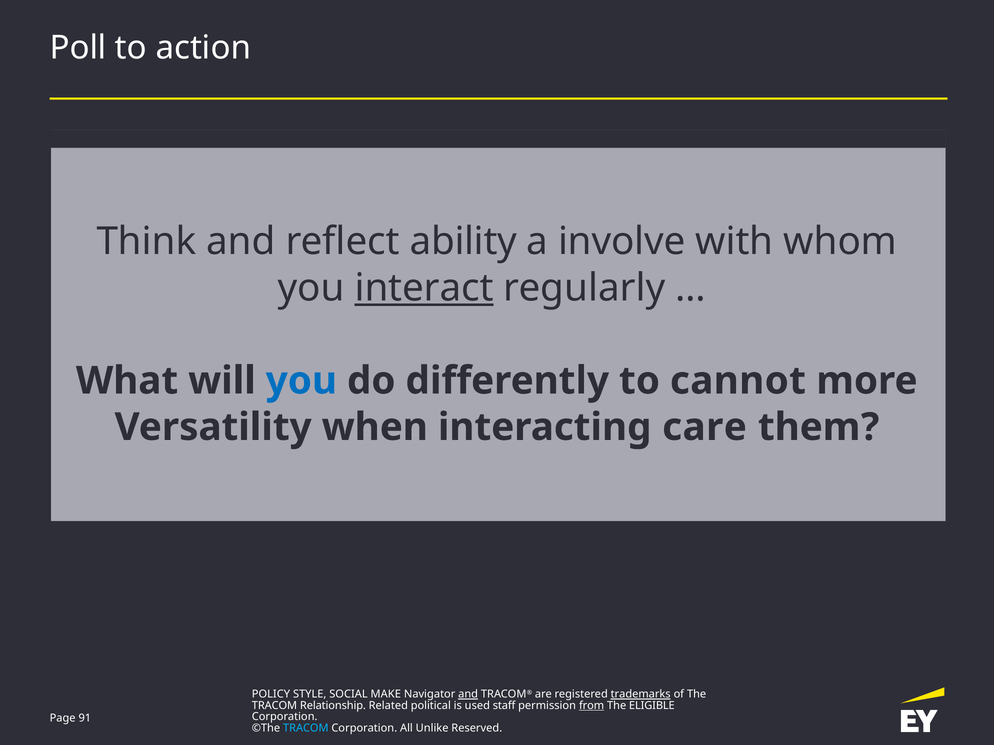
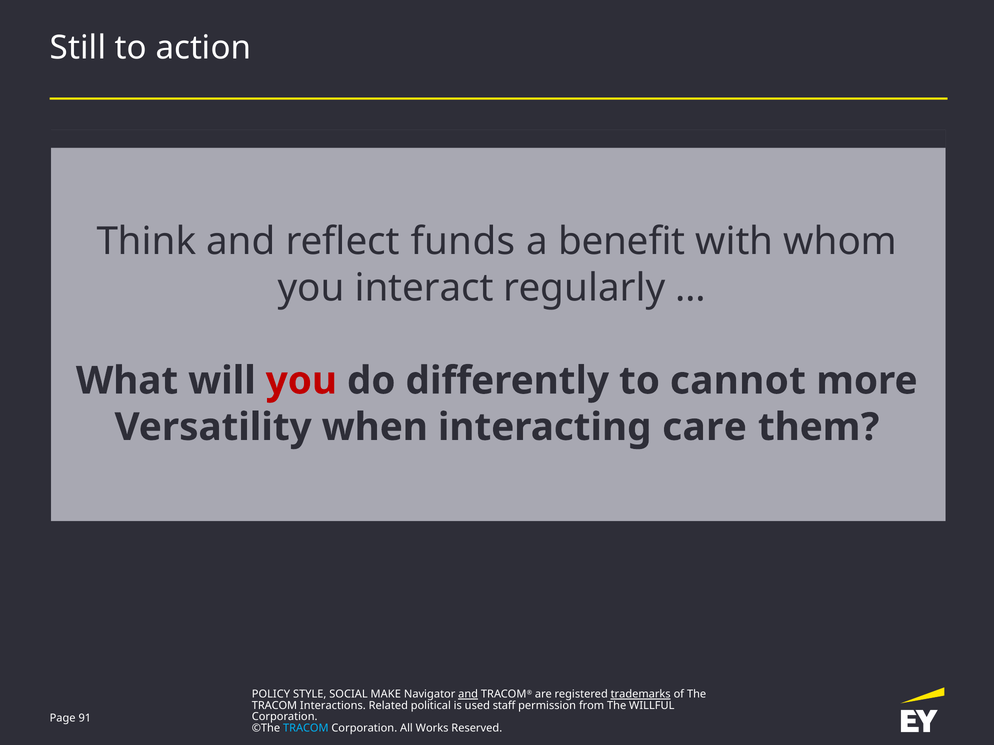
Poll: Poll -> Still (78, 48)
ability: ability -> funds (463, 242)
involve: involve -> benefit (622, 242)
interact underline: present -> none (424, 288)
you colour: blue -> red (301, 381)
Relationship: Relationship -> Interactions (333, 706)
from underline: present -> none (592, 706)
ELIGIBLE: ELIGIBLE -> WILLFUL (652, 706)
Unlike: Unlike -> Works (432, 728)
